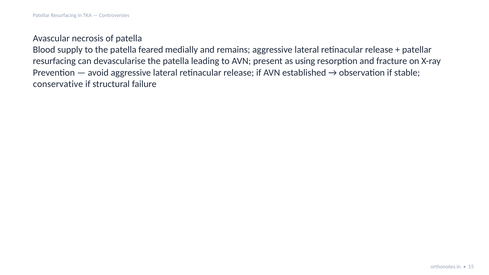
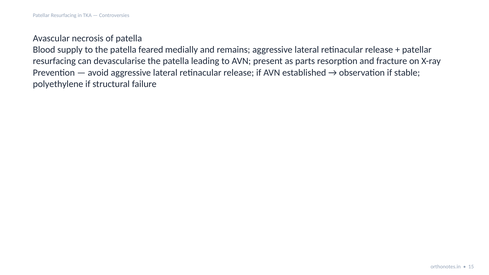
using: using -> parts (305, 61)
conservative: conservative -> polyethylene (58, 84)
